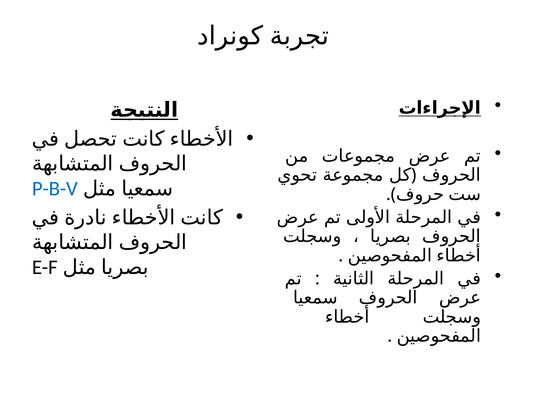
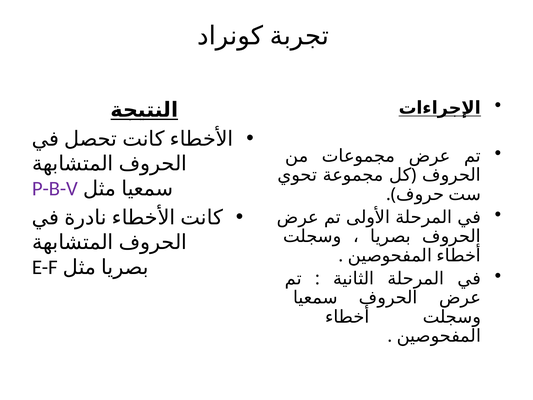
P-B-V colour: blue -> purple (55, 188)
